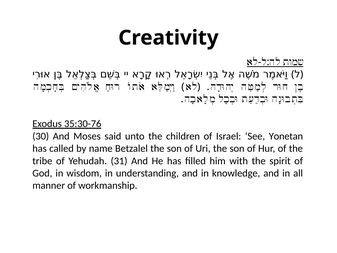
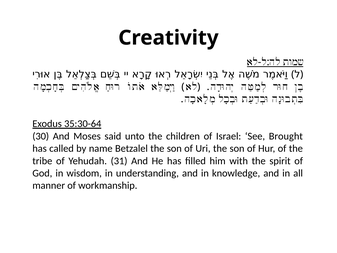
35:30-76: 35:30-76 -> 35:30-64 (83, 124)
Yonetan: Yonetan -> Brought (286, 136)
